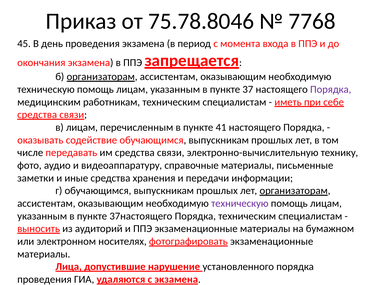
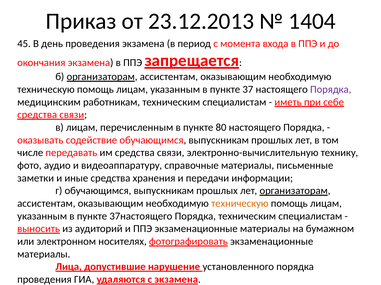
75.78.8046: 75.78.8046 -> 23.12.2013 (201, 21)
7768: 7768 -> 1404 (312, 21)
41: 41 -> 80 (221, 128)
техническую colour: purple -> orange (240, 204)
